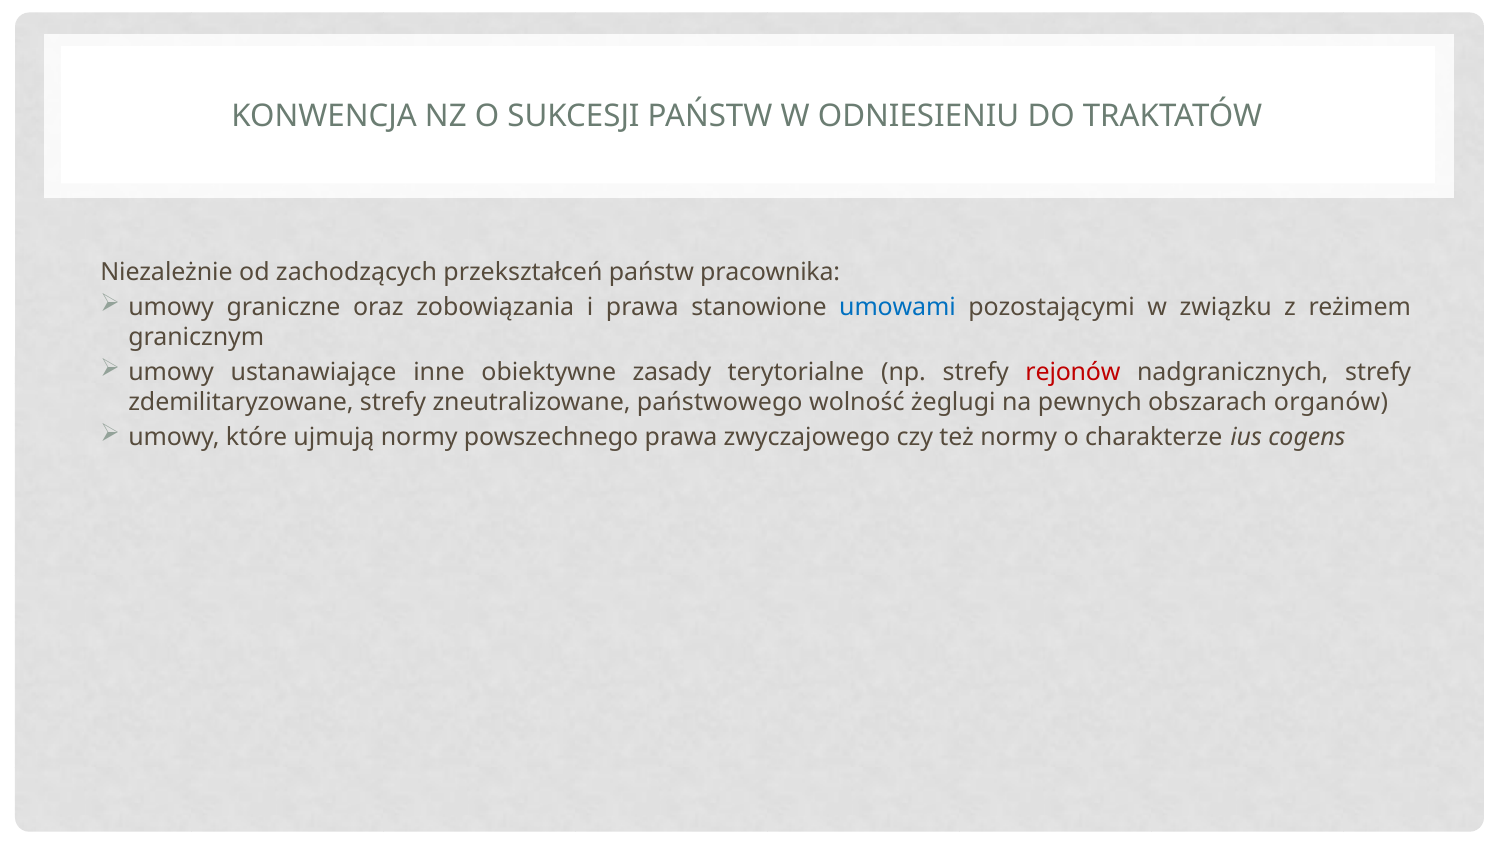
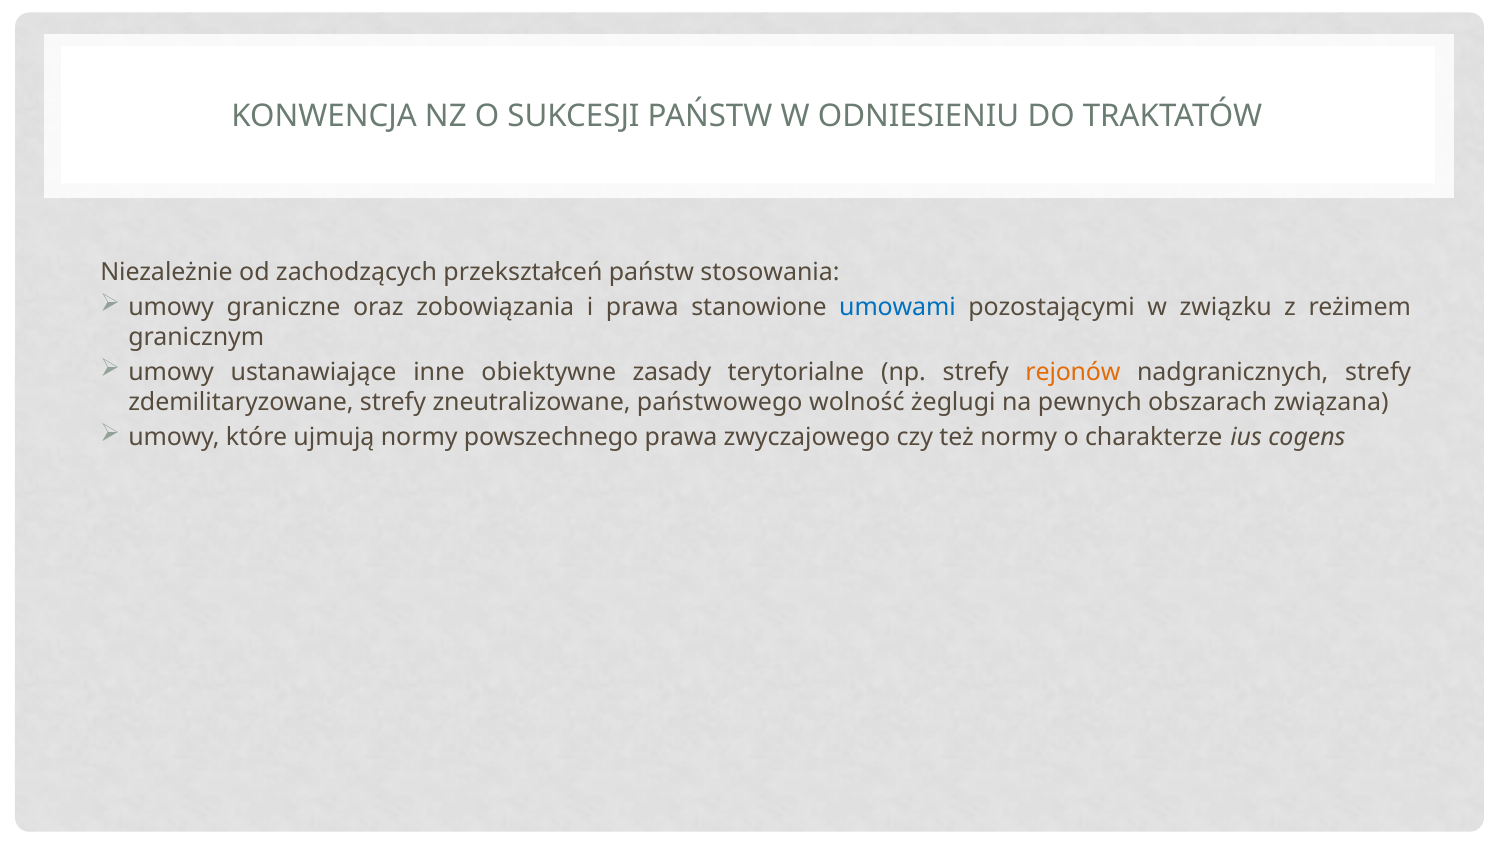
pracownika: pracownika -> stosowania (770, 273)
rejonów colour: red -> orange (1073, 372)
organów: organów -> związana (1331, 402)
